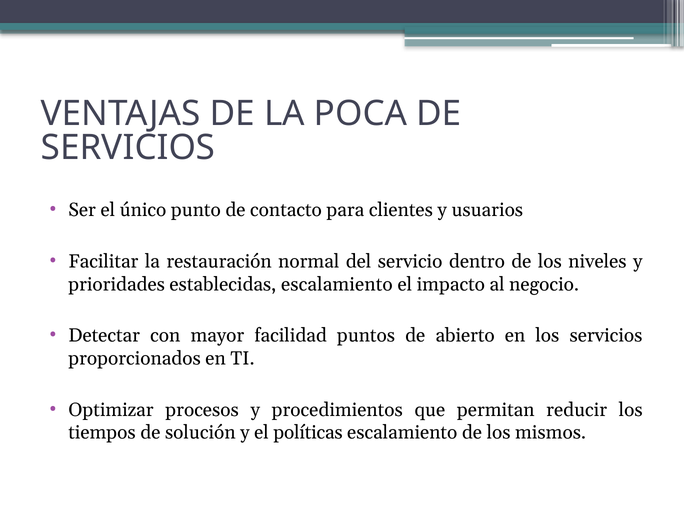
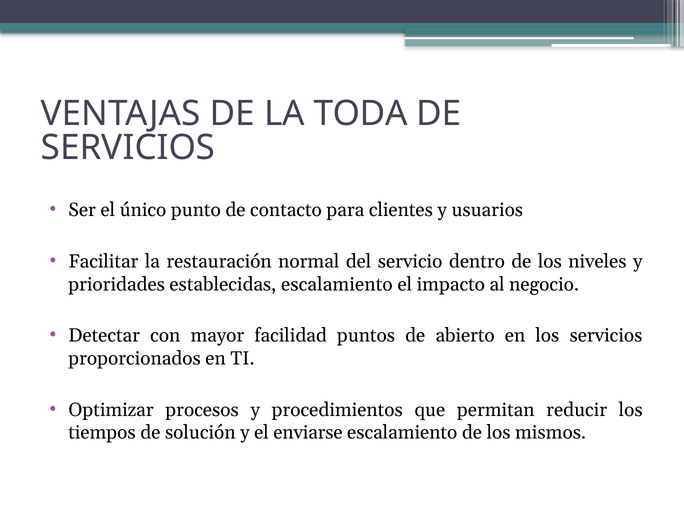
POCA: POCA -> TODA (361, 114)
políticas: políticas -> enviarse (308, 433)
